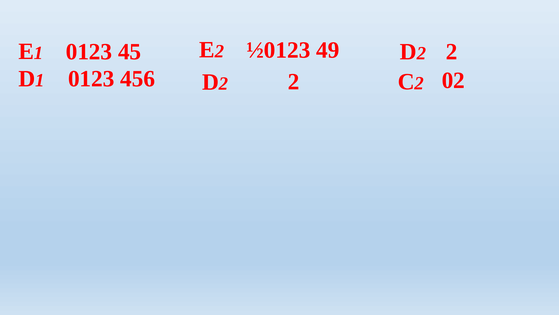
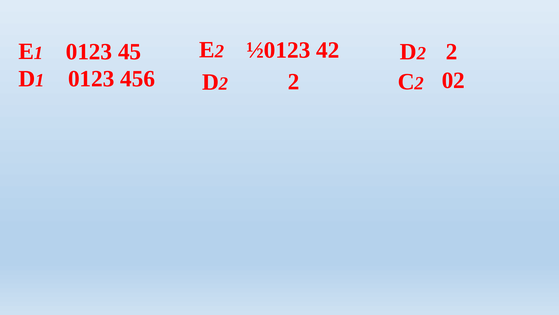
49: 49 -> 42 (328, 50)
